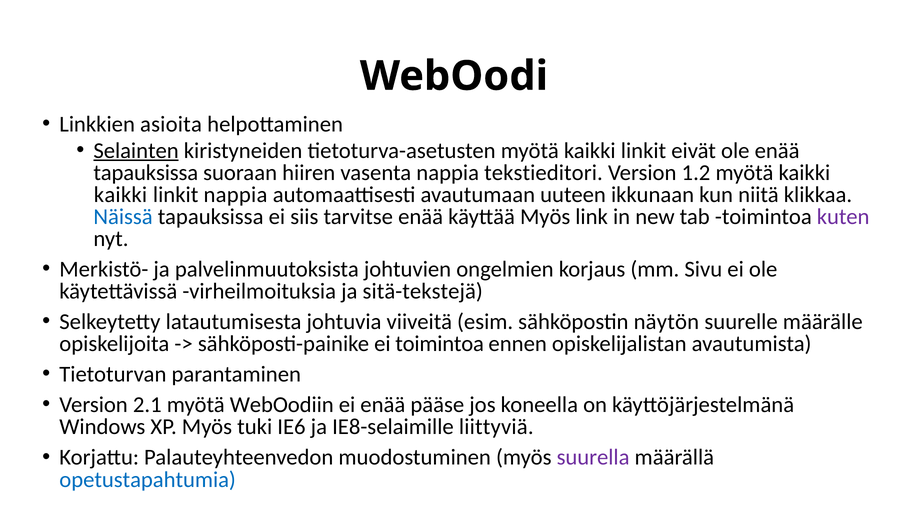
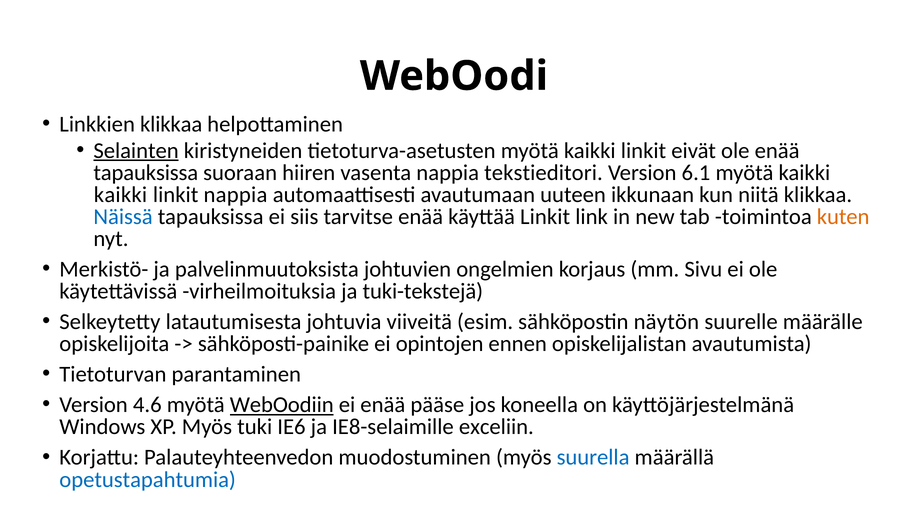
Linkkien asioita: asioita -> klikkaa (171, 125)
1.2: 1.2 -> 6.1 (696, 173)
käyttää Myös: Myös -> Linkit (545, 217)
kuten colour: purple -> orange (843, 217)
sitä-tekstejä: sitä-tekstejä -> tuki-tekstejä (423, 292)
ei toimintoa: toimintoa -> opintojen (440, 344)
2.1: 2.1 -> 4.6 (147, 406)
WebOodiin underline: none -> present (282, 406)
liittyviä: liittyviä -> exceliin (496, 428)
suurella colour: purple -> blue (593, 458)
